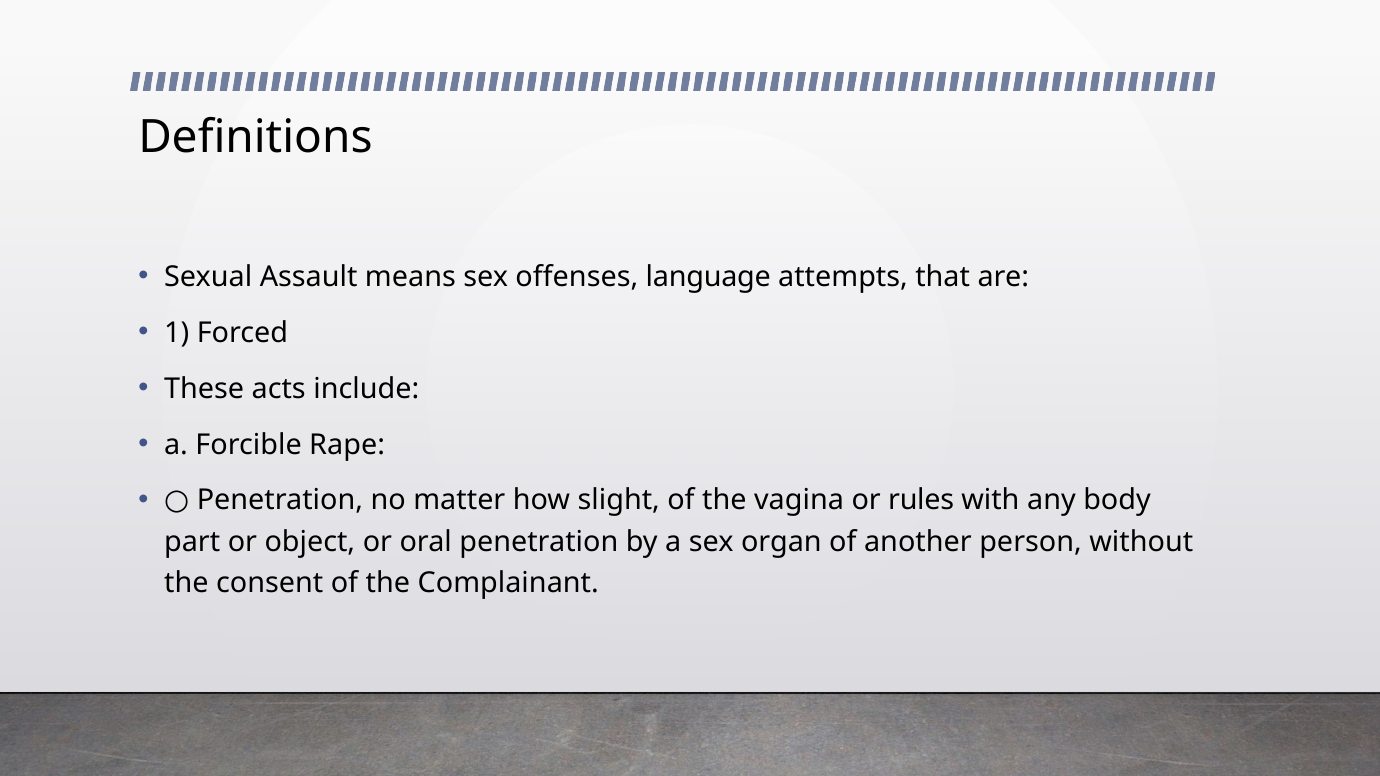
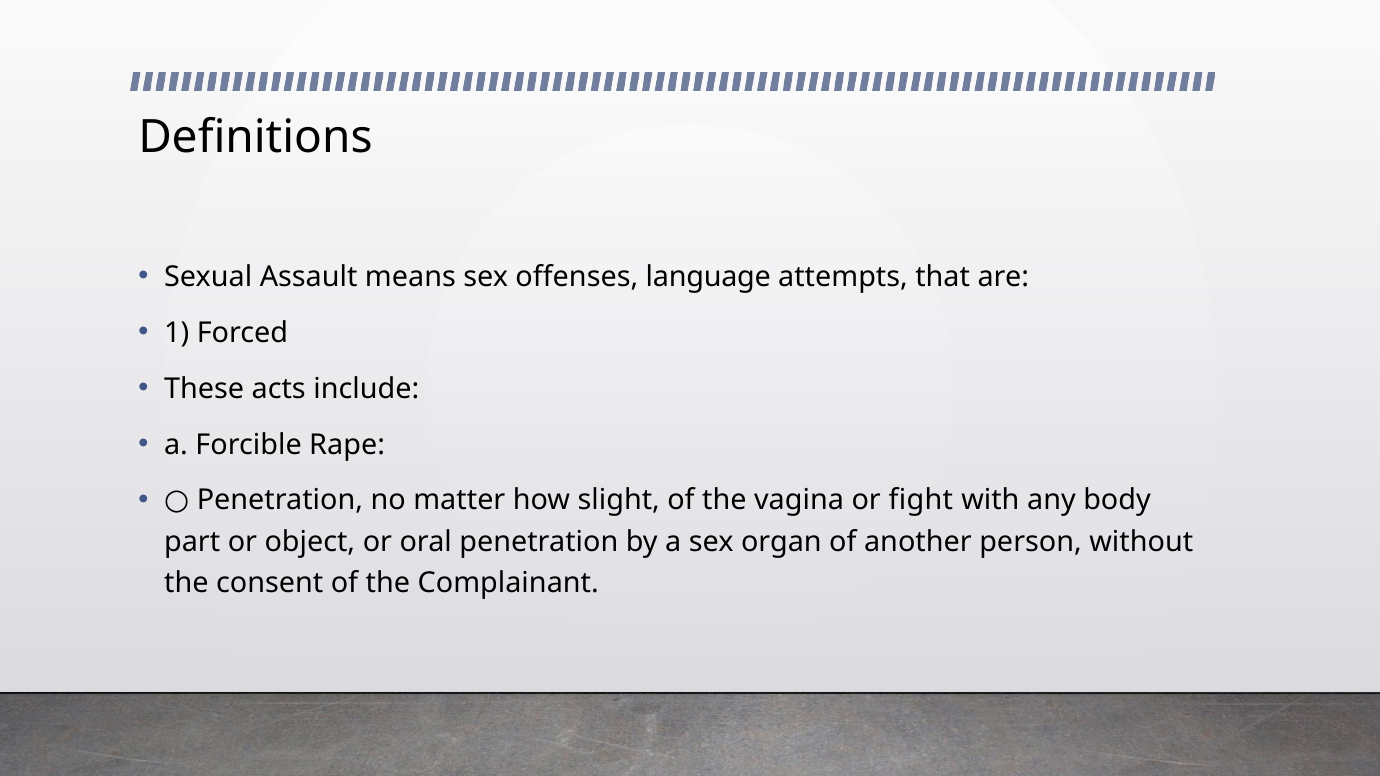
rules: rules -> fight (921, 501)
